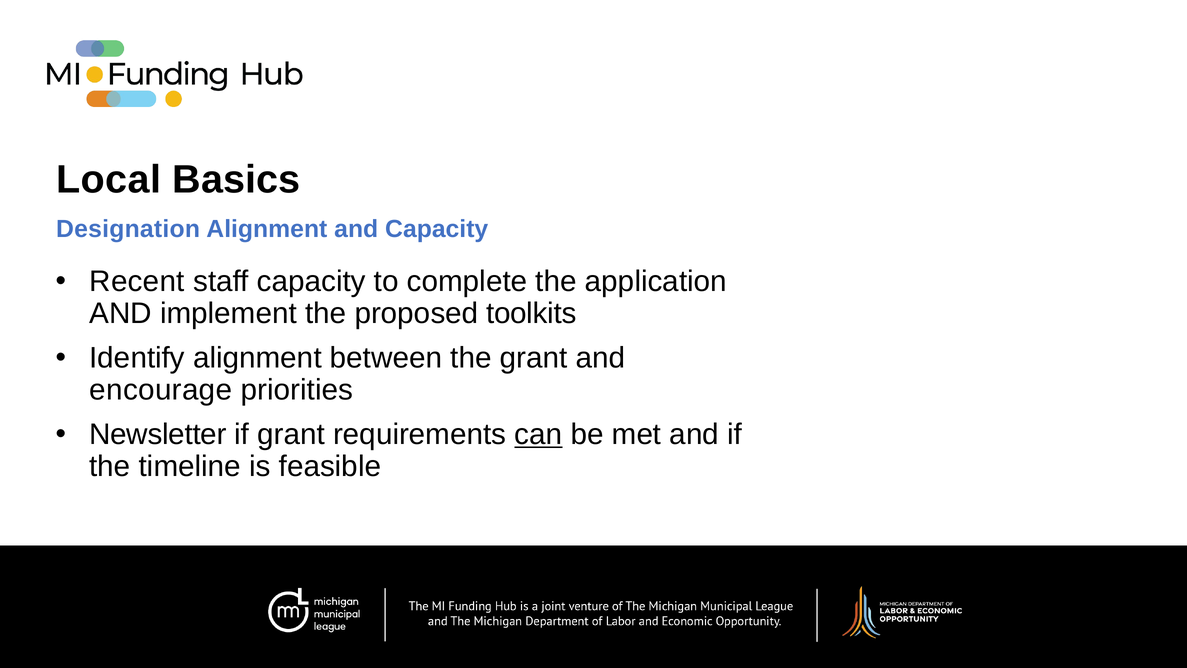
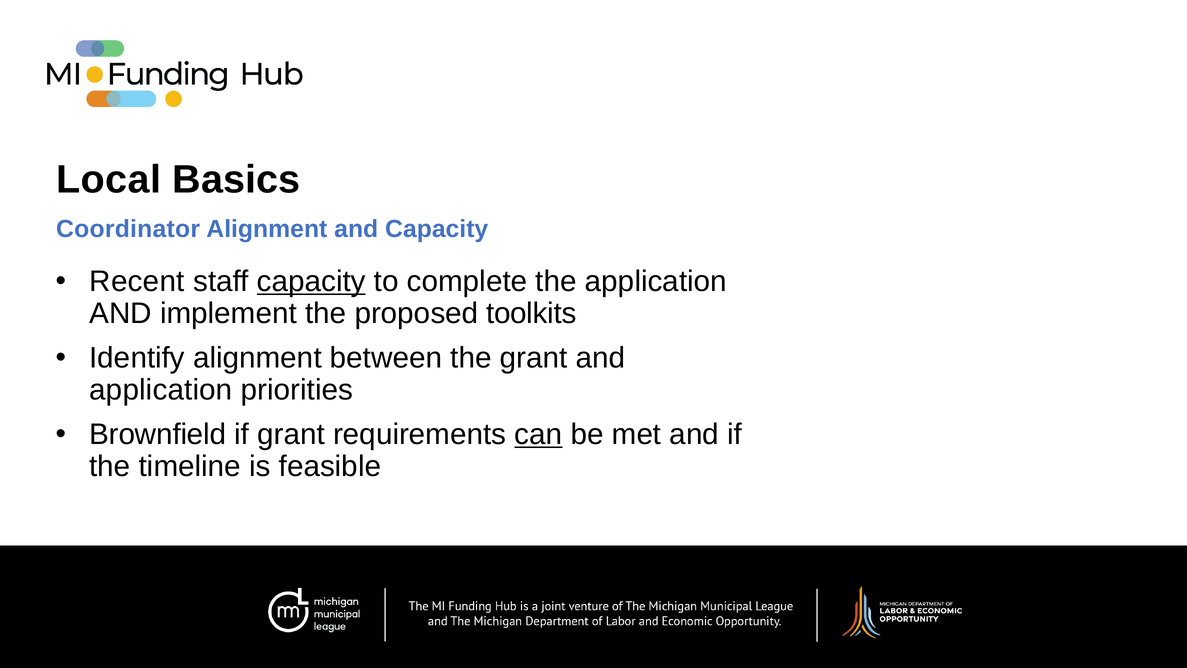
Designation: Designation -> Coordinator (128, 229)
capacity underline: none -> present (311, 281)
encourage: encourage -> application (161, 390)
Newsletter: Newsletter -> Brownfield (158, 434)
